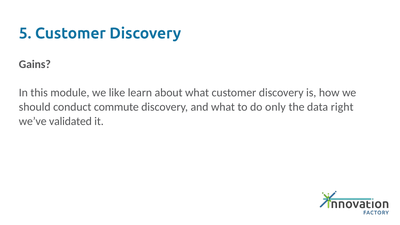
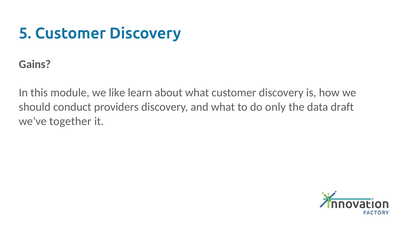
commute: commute -> providers (116, 107)
right: right -> draft (342, 107)
validated: validated -> together (70, 121)
